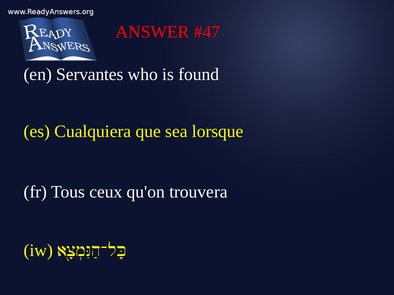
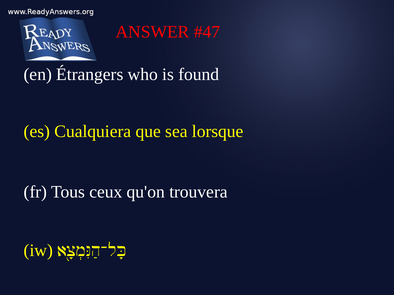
Servantes: Servantes -> Étrangers (90, 74)
